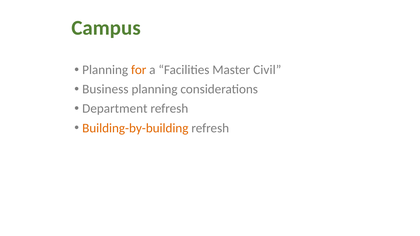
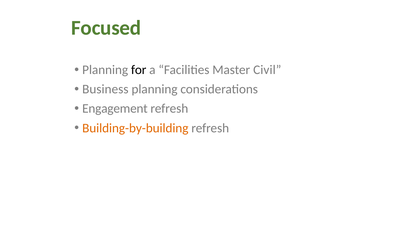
Campus: Campus -> Focused (106, 28)
for colour: orange -> black (139, 70)
Department: Department -> Engagement (115, 109)
